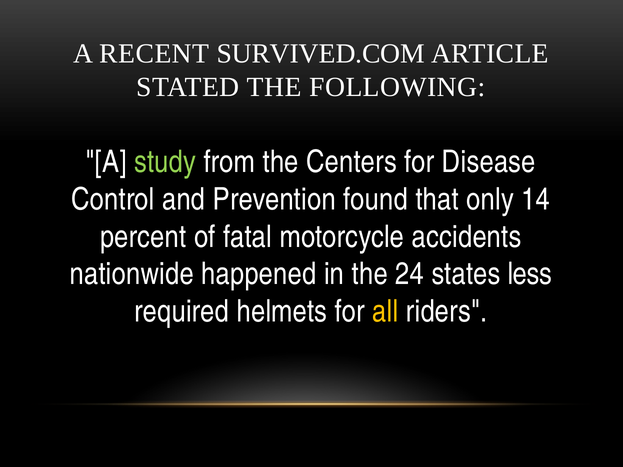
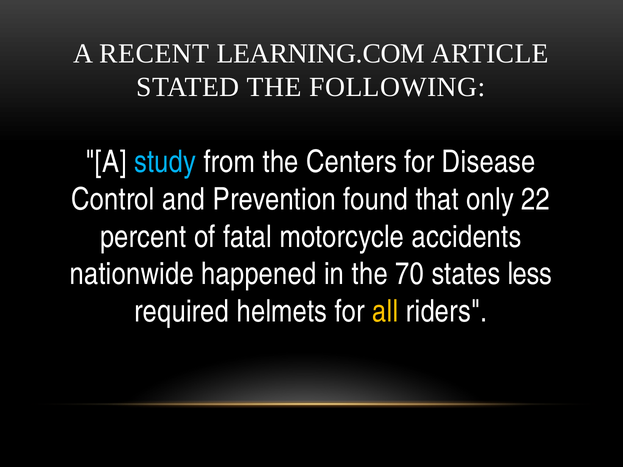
SURVIVED.COM: SURVIVED.COM -> LEARNING.COM (321, 54)
study colour: light green -> light blue (165, 162)
14: 14 -> 22 (536, 199)
24: 24 -> 70 (410, 274)
